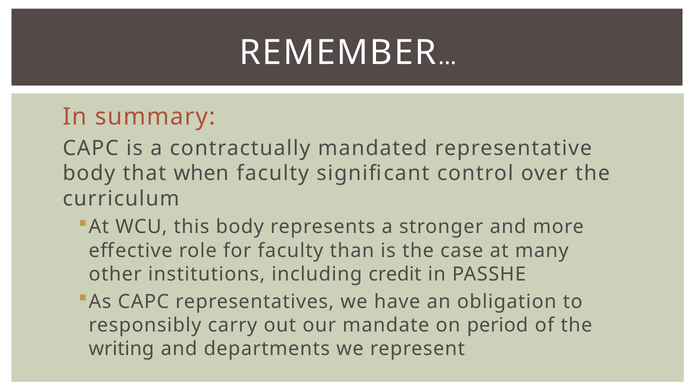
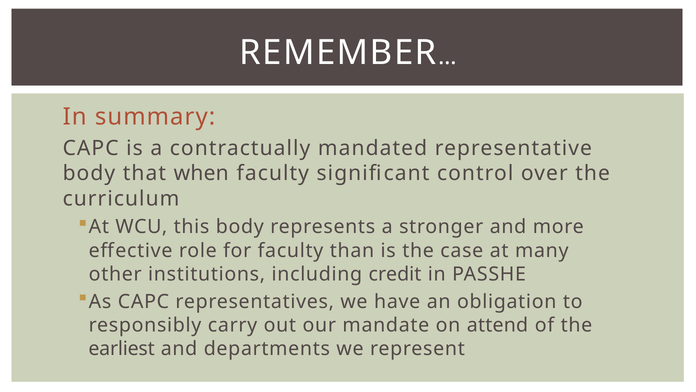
period: period -> attend (498, 325)
writing: writing -> earliest (122, 348)
